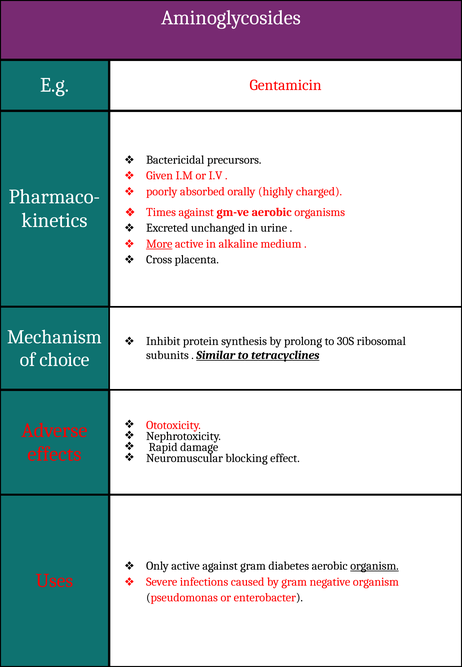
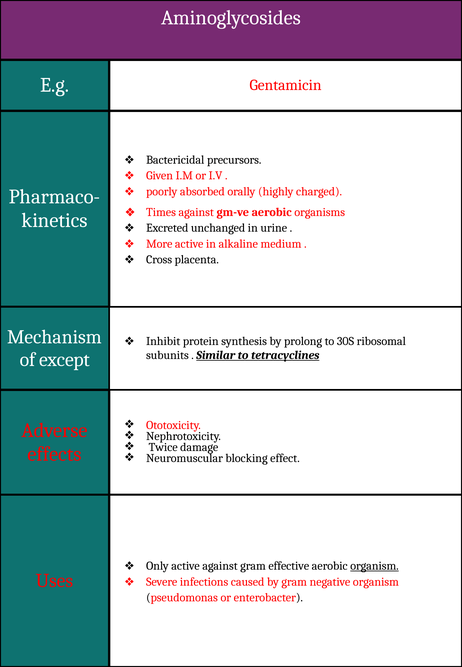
More underline: present -> none (159, 244)
choice: choice -> except (65, 360)
Rapid: Rapid -> Twice (163, 447)
diabetes: diabetes -> effective (289, 566)
